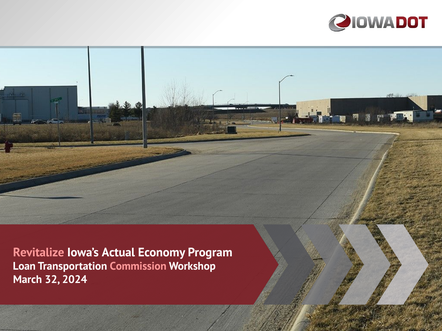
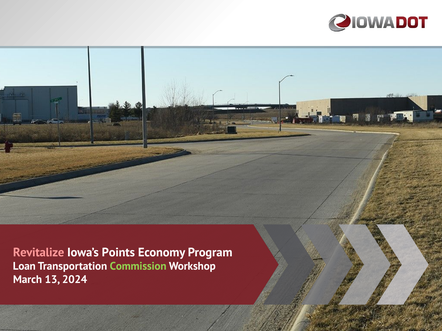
Actual: Actual -> Points (118, 253)
Commission colour: pink -> light green (138, 267)
32: 32 -> 13 (52, 280)
